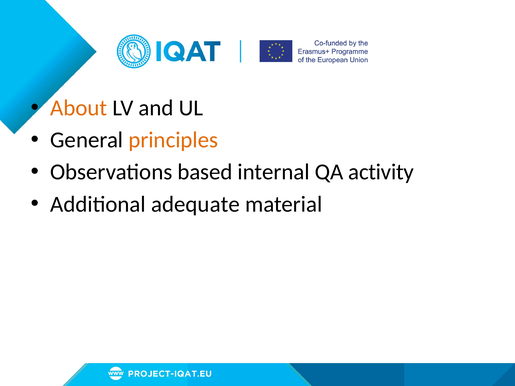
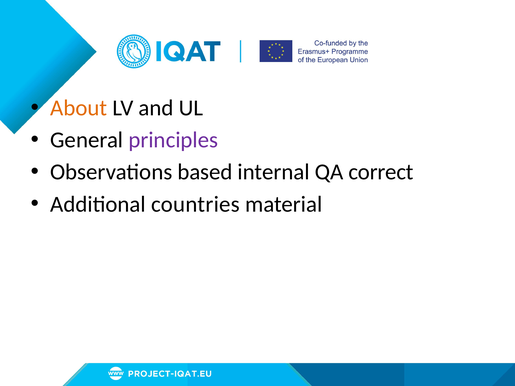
principles colour: orange -> purple (173, 140)
activity: activity -> correct (381, 172)
adequate: adequate -> countries (195, 204)
